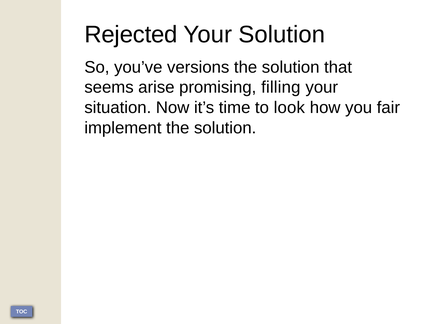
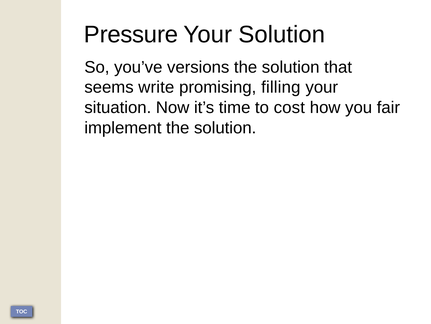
Rejected: Rejected -> Pressure (131, 35)
arise: arise -> write (156, 87)
look: look -> cost (289, 107)
